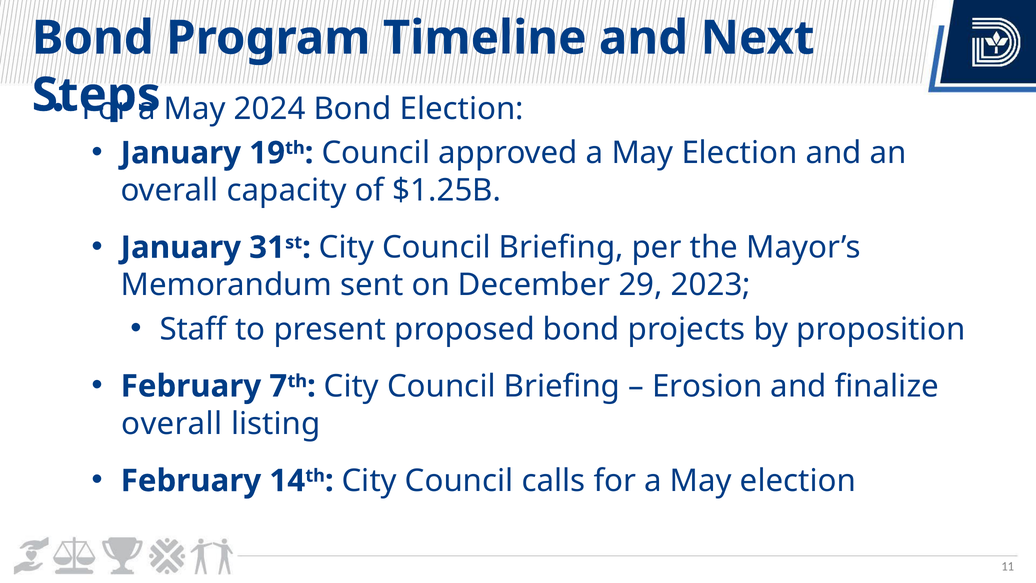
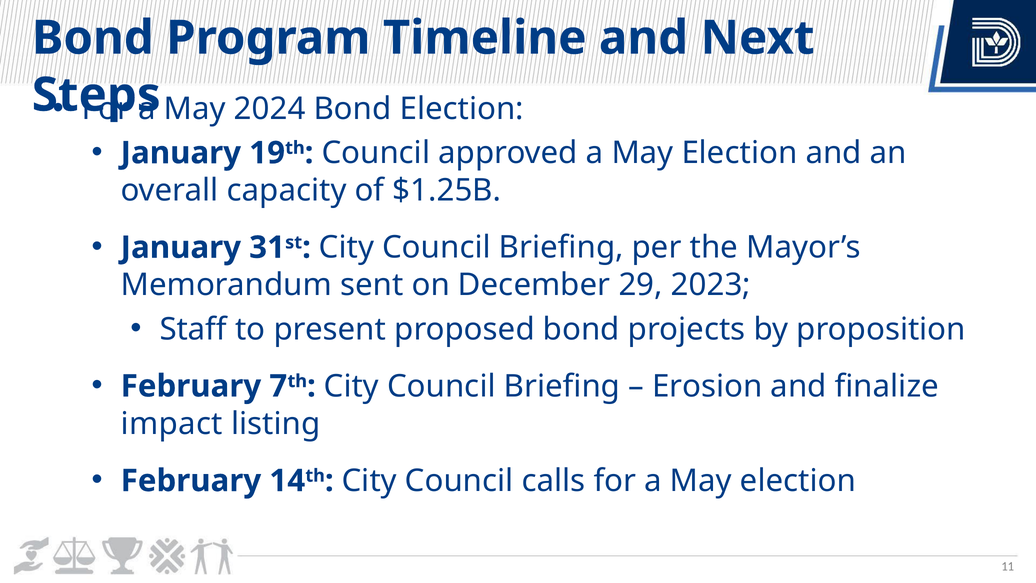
overall: overall -> impact (172, 424)
